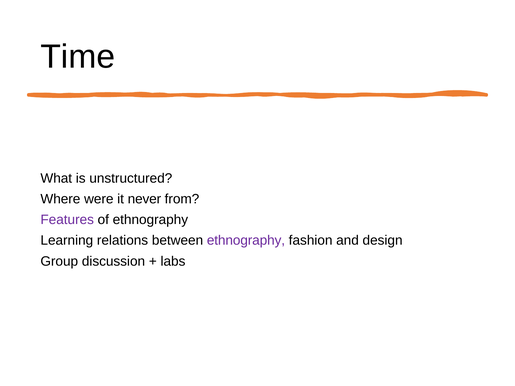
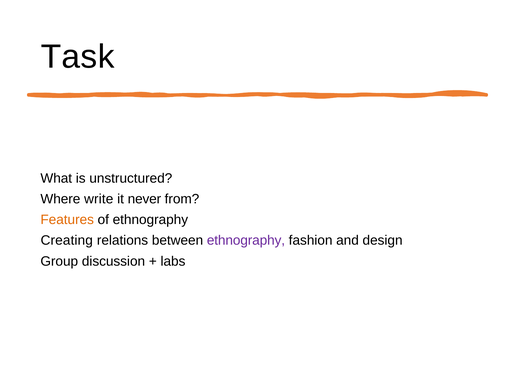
Time: Time -> Task (78, 57)
were: were -> write (99, 199)
Features colour: purple -> orange (67, 220)
Learning: Learning -> Creating (67, 241)
